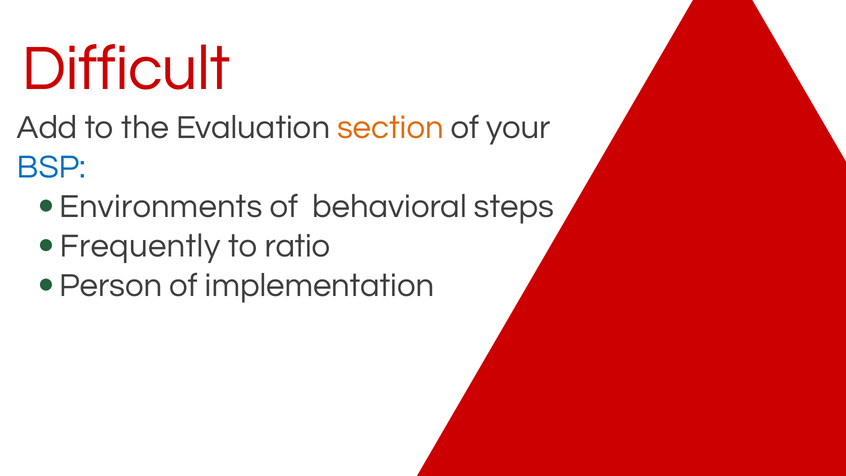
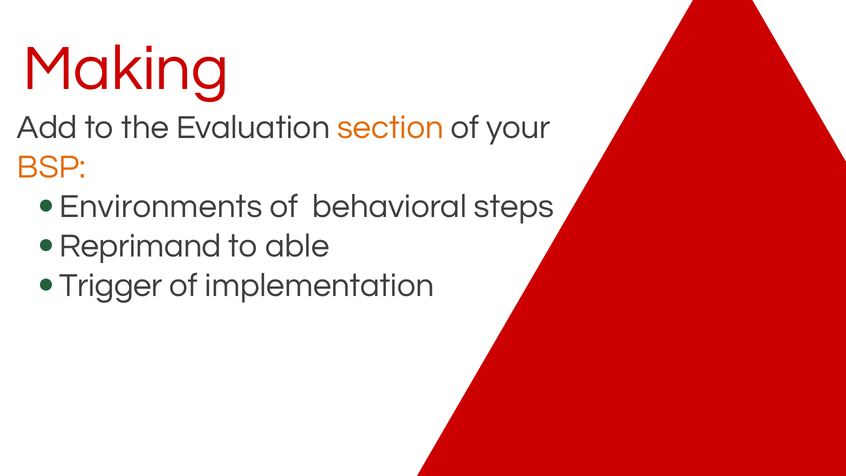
Difficult: Difficult -> Making (126, 68)
BSP colour: blue -> orange (51, 167)
Frequently: Frequently -> Reprimand (140, 246)
ratio: ratio -> able (297, 246)
Person: Person -> Trigger (111, 285)
